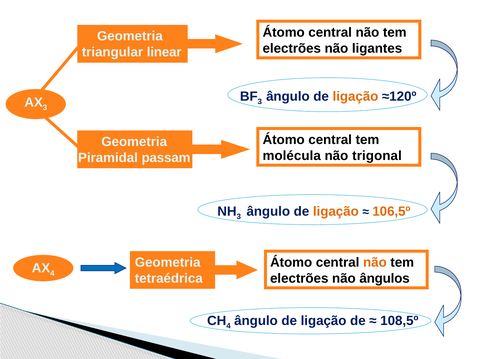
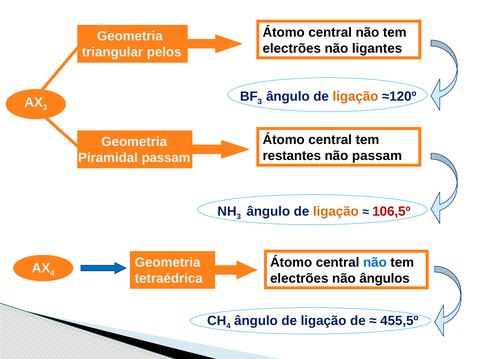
linear: linear -> pelos (164, 52)
molécula: molécula -> restantes (292, 155)
não trigonal: trigonal -> passam (377, 155)
106,5º colour: orange -> red (391, 211)
não colour: orange -> blue (375, 262)
108,5º: 108,5º -> 455,5º (399, 320)
